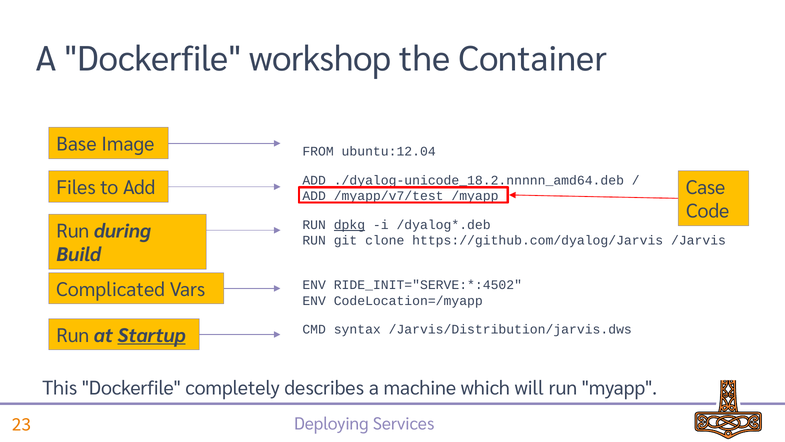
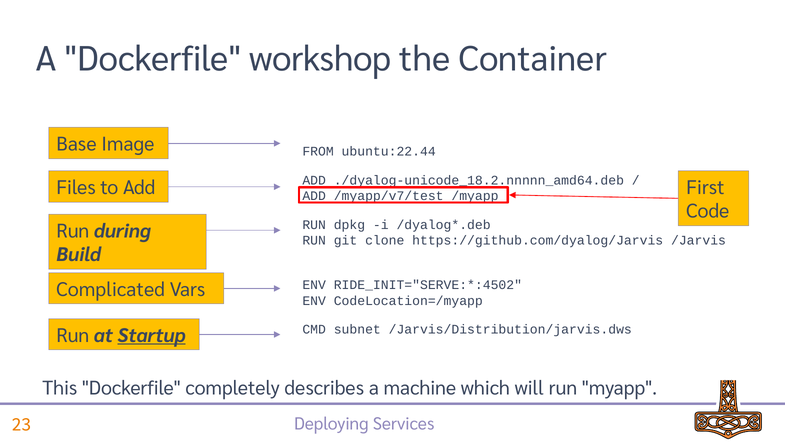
ubuntu:12.04: ubuntu:12.04 -> ubuntu:22.44 (389, 151)
Case: Case -> First (705, 188)
dpkg underline: present -> none (349, 225)
syntax: syntax -> subnet (357, 329)
